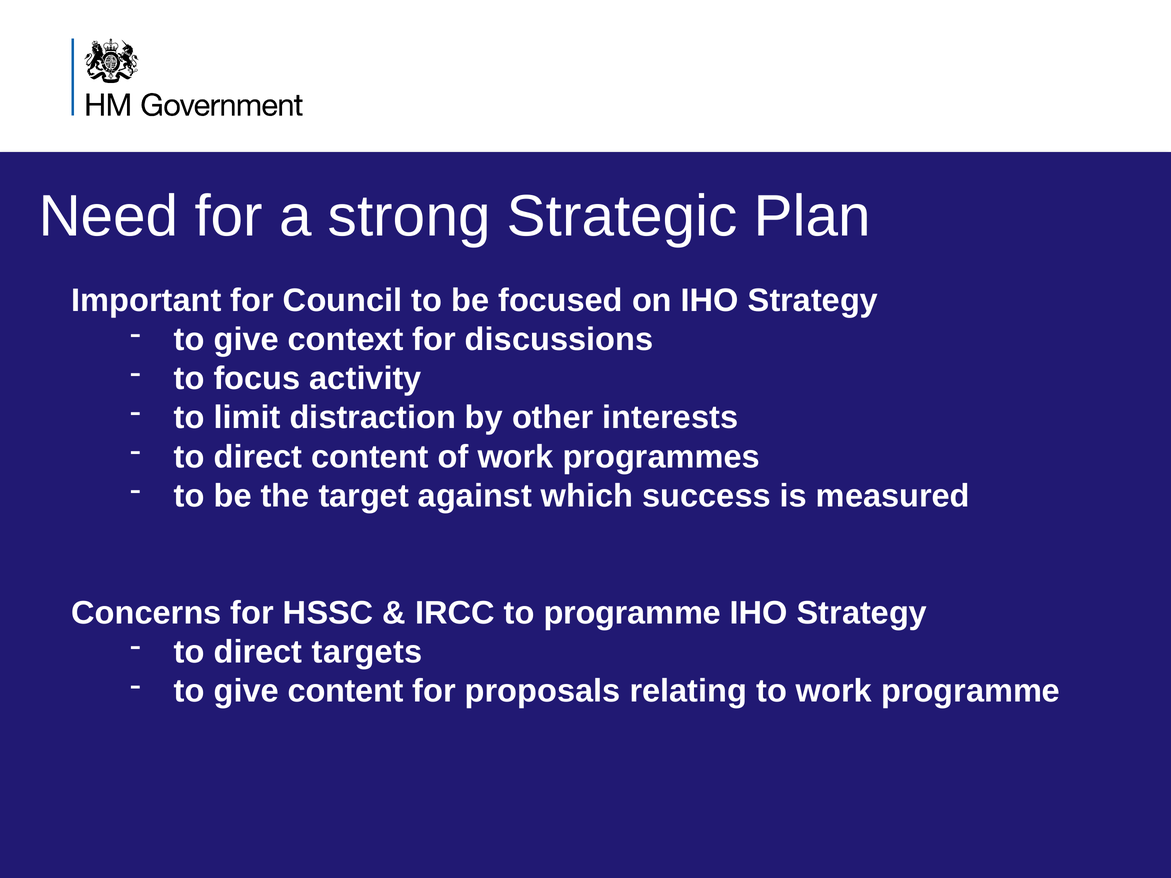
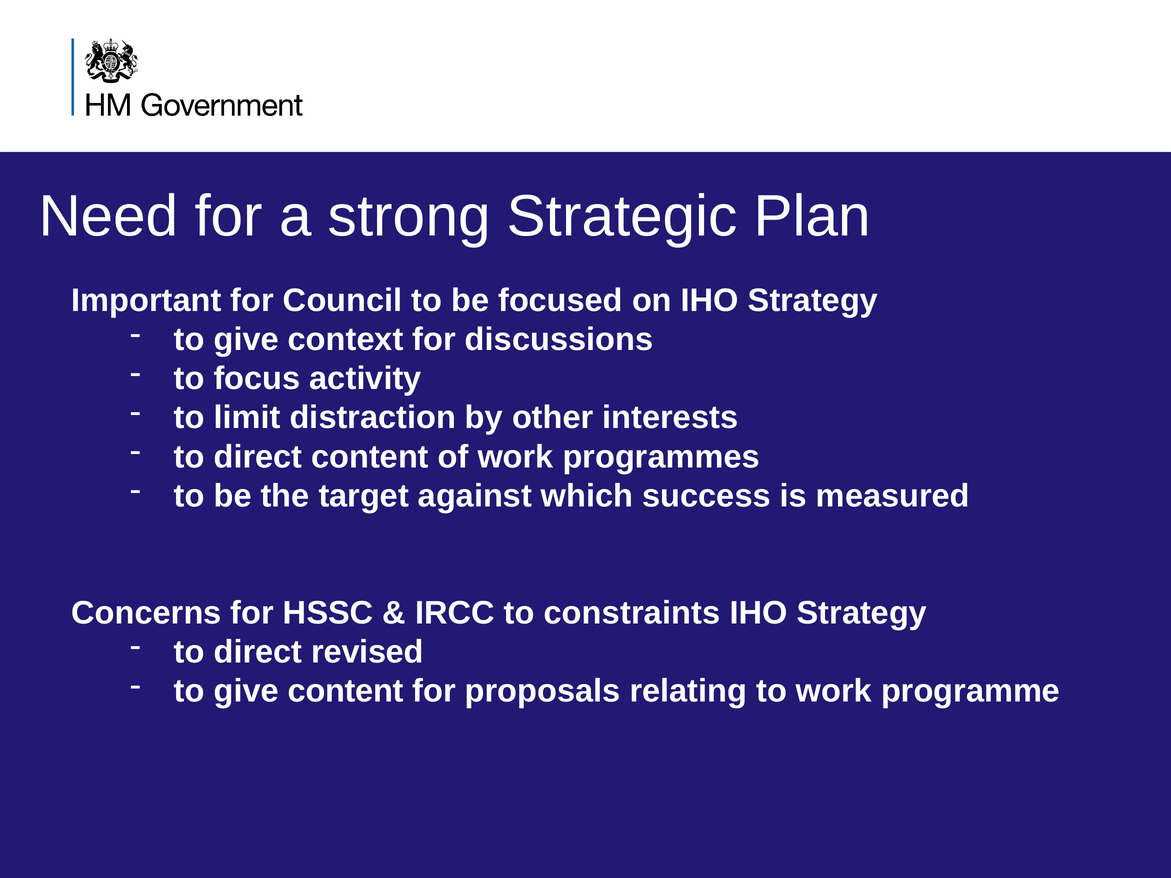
to programme: programme -> constraints (632, 613)
targets: targets -> revised (367, 652)
